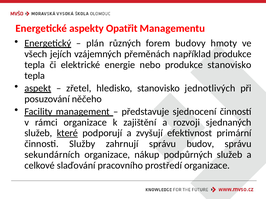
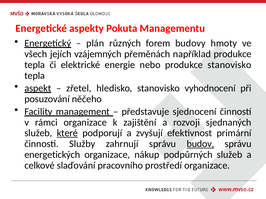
Opatřit: Opatřit -> Pokuta (122, 28)
jednotlivých: jednotlivých -> vyhodnocení (210, 88)
budov underline: none -> present (200, 144)
sekundárních: sekundárních -> energetických (52, 155)
